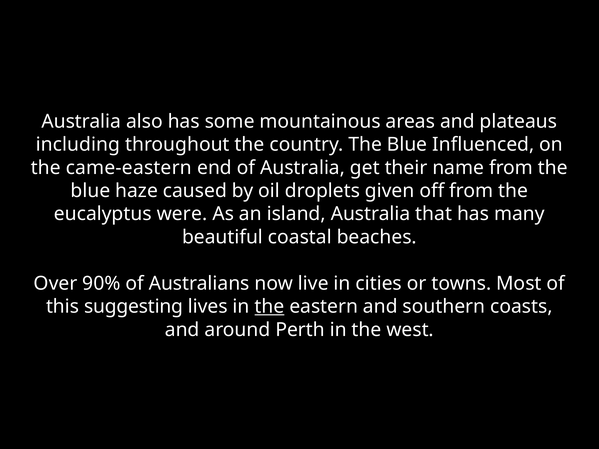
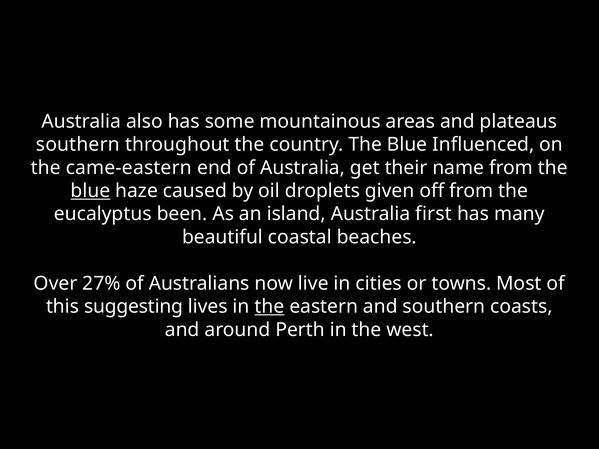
including: including -> southern (78, 145)
blue underline: none -> present (90, 191)
were: were -> been (182, 214)
that: that -> first (434, 214)
90%: 90% -> 27% (101, 284)
